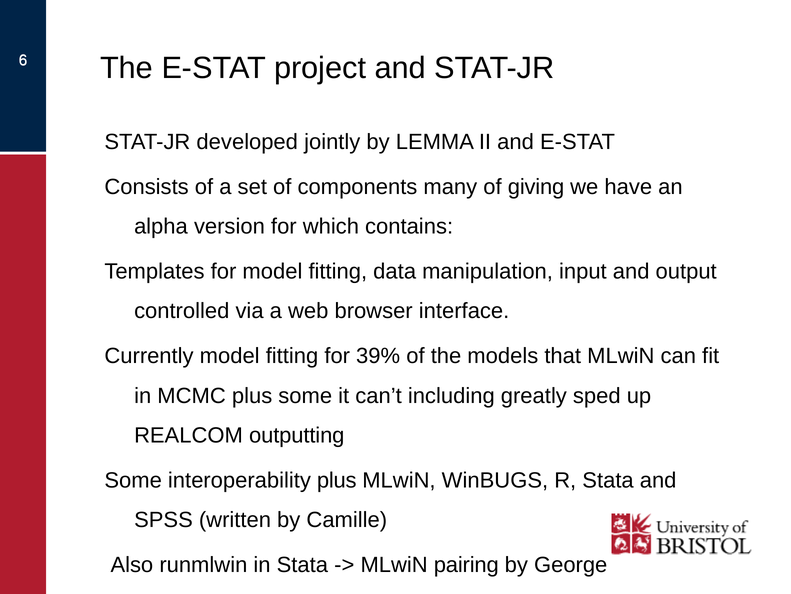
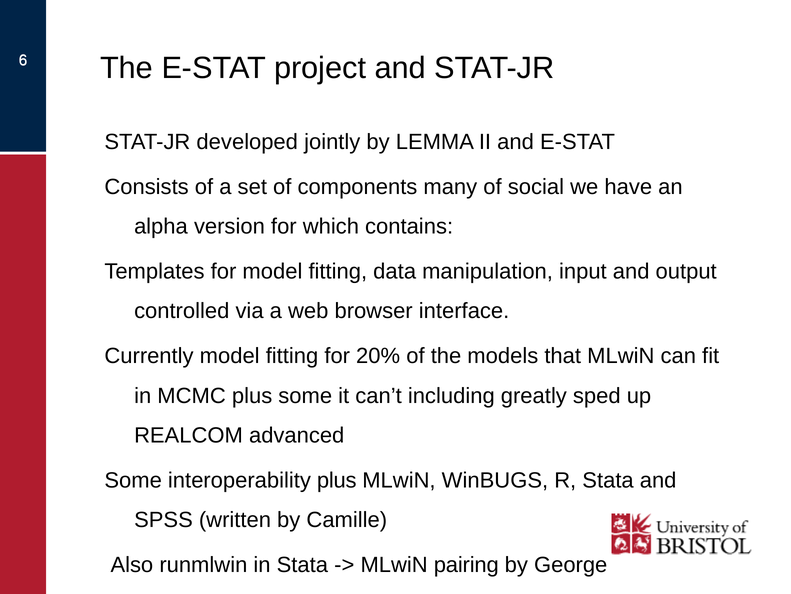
giving: giving -> social (536, 187)
39%: 39% -> 20% (378, 356)
outputting: outputting -> advanced (297, 435)
